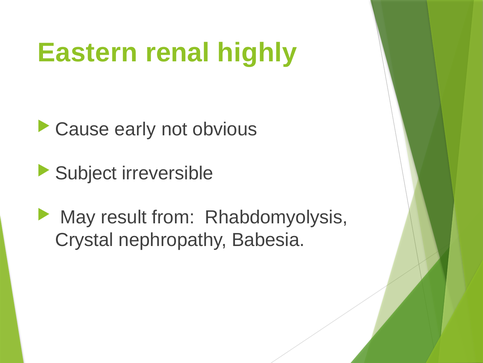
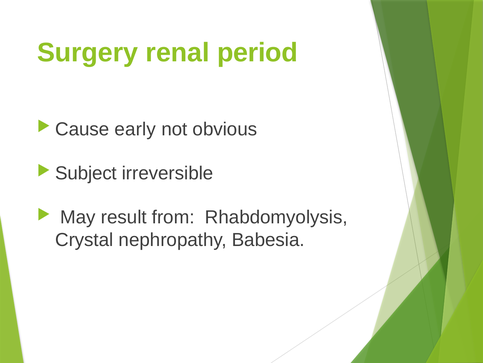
Eastern: Eastern -> Surgery (88, 53)
highly: highly -> period (257, 53)
